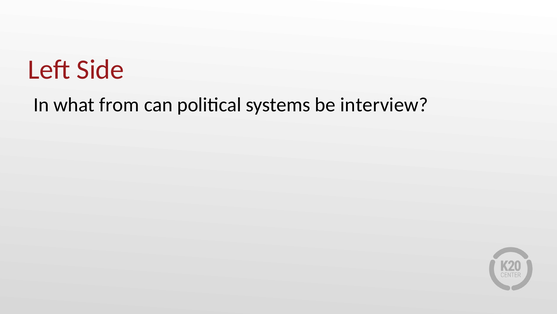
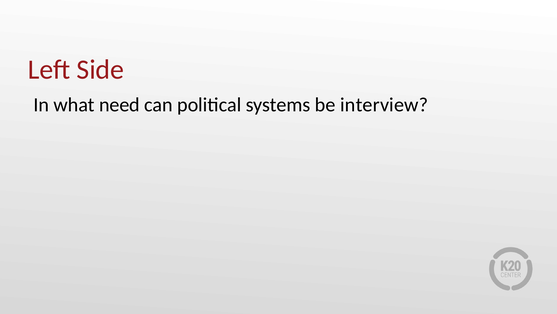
from: from -> need (119, 105)
